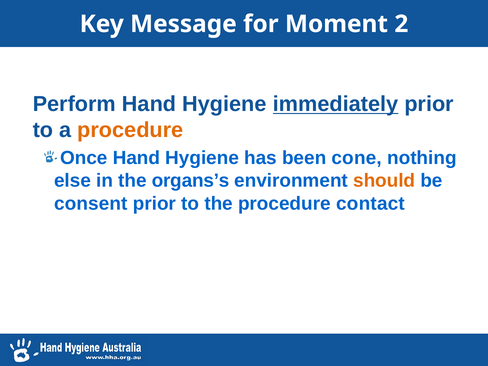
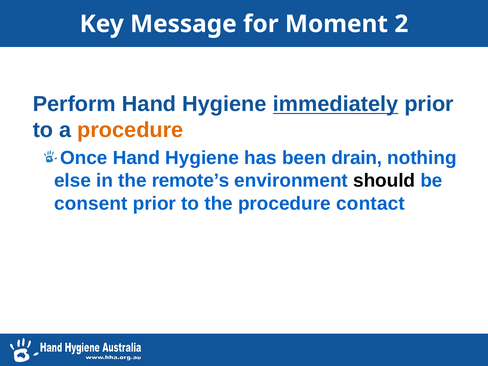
cone: cone -> drain (357, 158)
organs’s: organs’s -> remote’s (191, 181)
should colour: orange -> black (384, 181)
